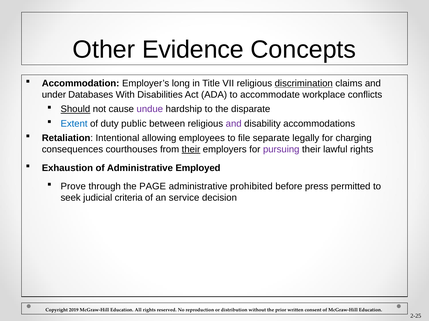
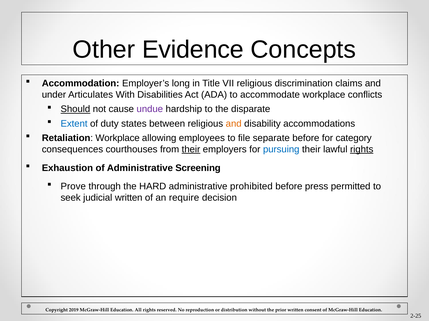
discrimination underline: present -> none (304, 84)
Databases: Databases -> Articulates (91, 95)
public: public -> states (134, 124)
and colour: purple -> orange (234, 124)
Retaliation Intentional: Intentional -> Workplace (118, 138)
separate legally: legally -> before (306, 138)
charging: charging -> category (354, 138)
pursuing colour: purple -> blue (281, 150)
rights underline: none -> present (362, 150)
Employed: Employed -> Screening (198, 168)
PAGE: PAGE -> HARD (153, 187)
judicial criteria: criteria -> written (129, 198)
service: service -> require (184, 198)
